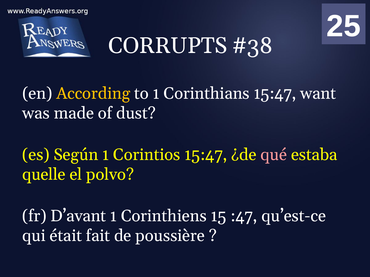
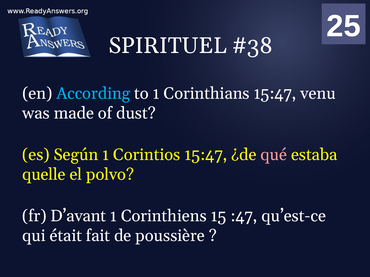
CORRUPTS: CORRUPTS -> SPIRITUEL (168, 46)
According colour: yellow -> light blue (93, 94)
want: want -> venu (318, 94)
